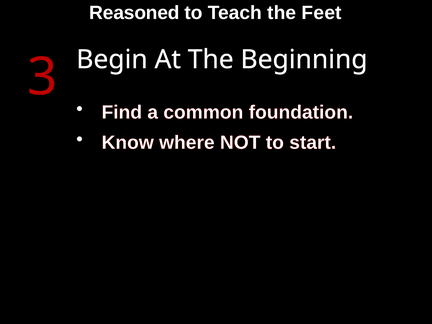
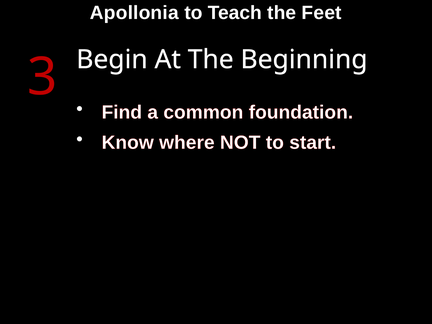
Reasoned: Reasoned -> Apollonia (134, 13)
